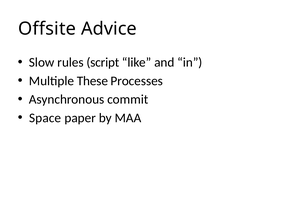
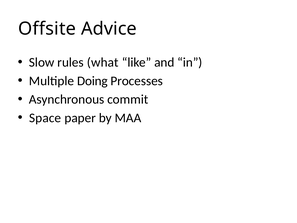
script: script -> what (103, 62)
These: These -> Doing (92, 81)
